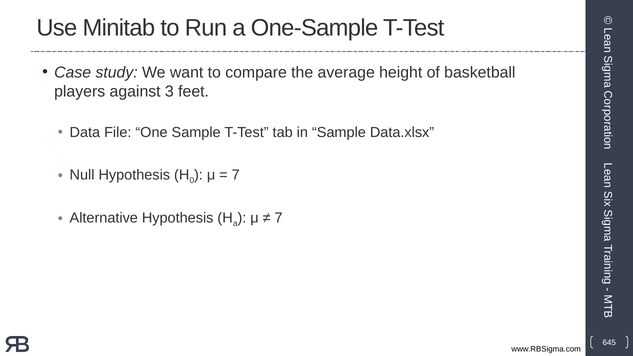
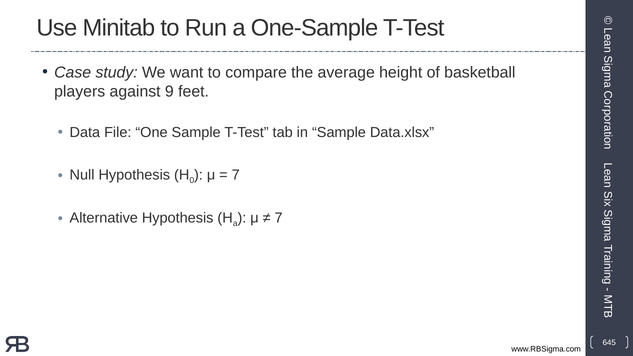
3: 3 -> 9 (169, 91)
